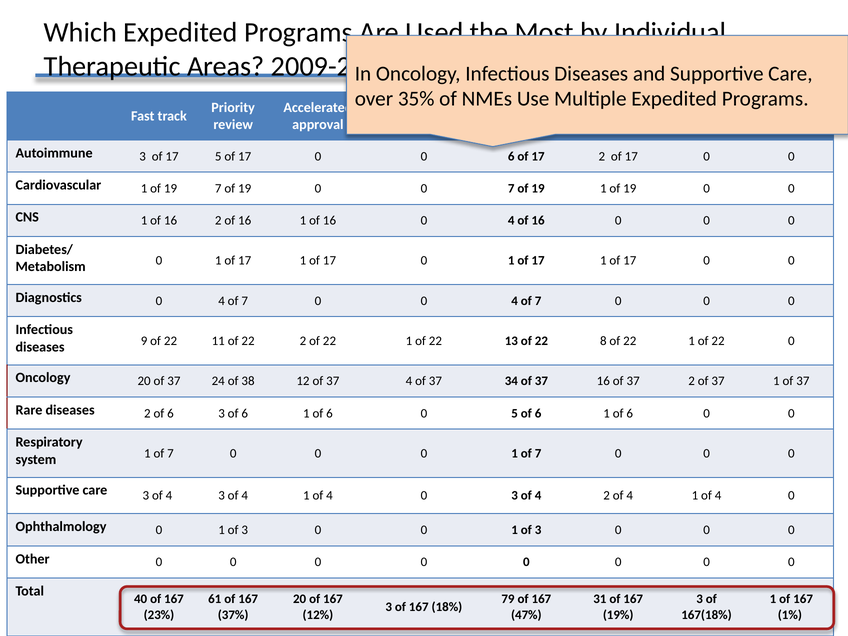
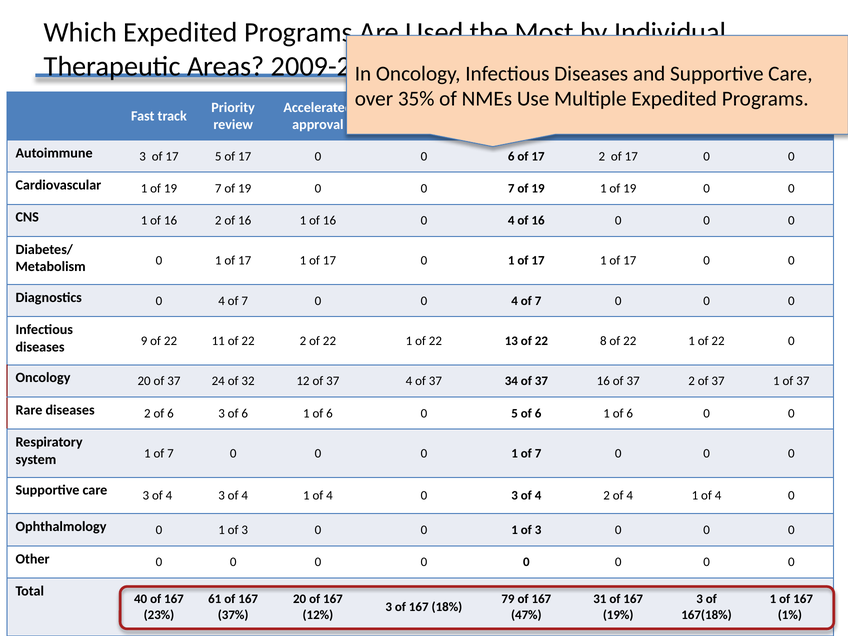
38: 38 -> 32 (248, 381)
